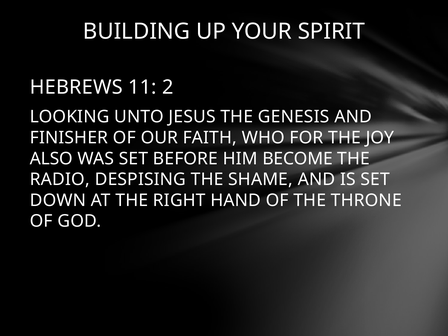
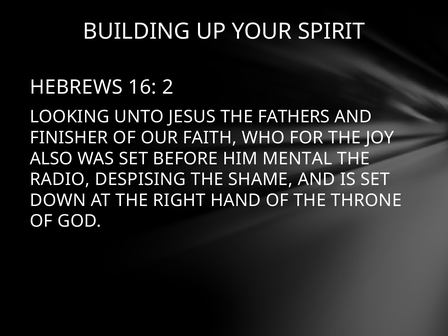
11: 11 -> 16 (142, 87)
GENESIS: GENESIS -> FATHERS (294, 117)
BECOME: BECOME -> MENTAL (297, 159)
